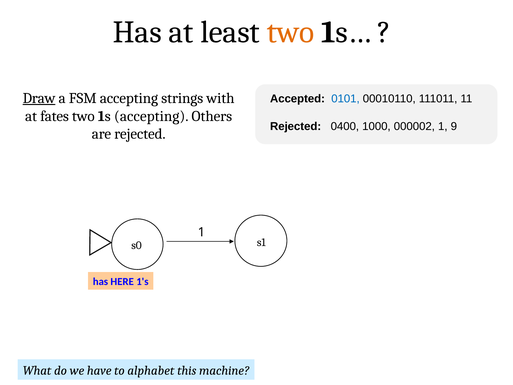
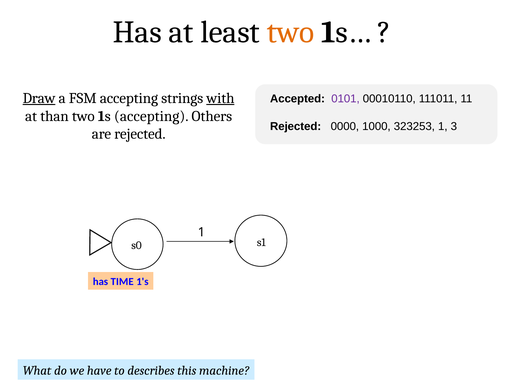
with underline: none -> present (220, 98)
0101 colour: blue -> purple (345, 99)
fates: fates -> than (54, 116)
0400: 0400 -> 0000 (345, 126)
000002: 000002 -> 323253 (414, 126)
9: 9 -> 3 (454, 126)
HERE: HERE -> TIME (122, 281)
alphabet: alphabet -> describes (151, 370)
